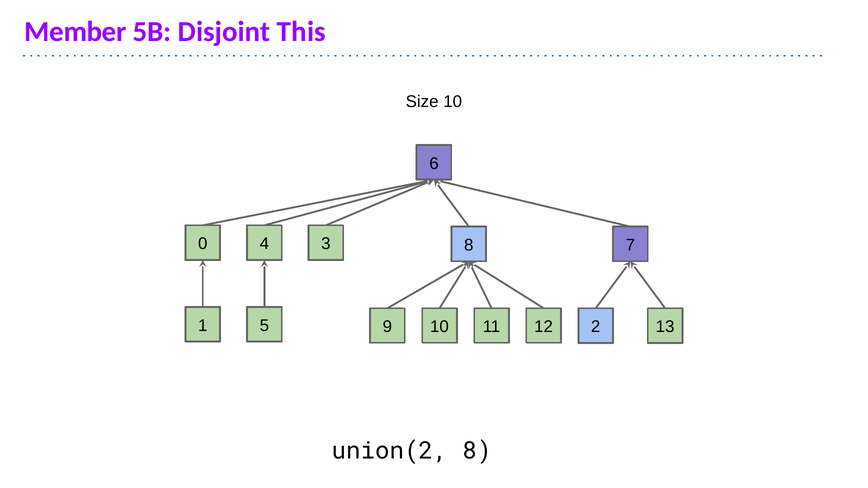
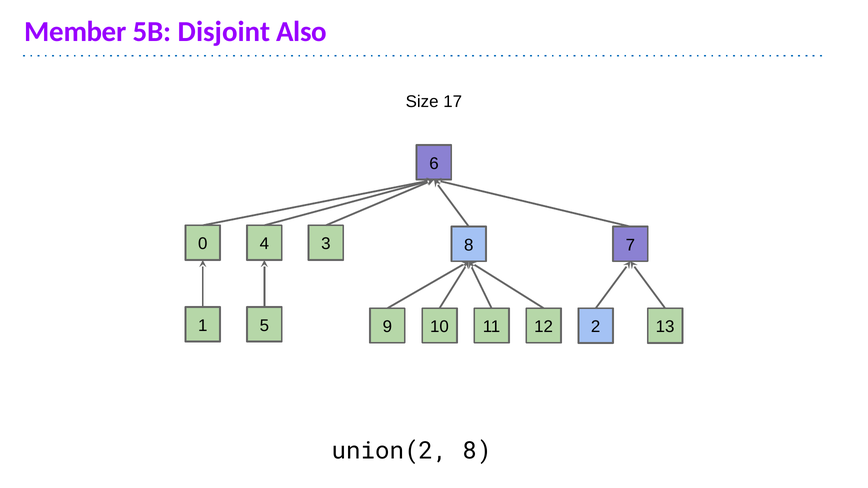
This: This -> Also (302, 32)
Size 10: 10 -> 17 (453, 102)
